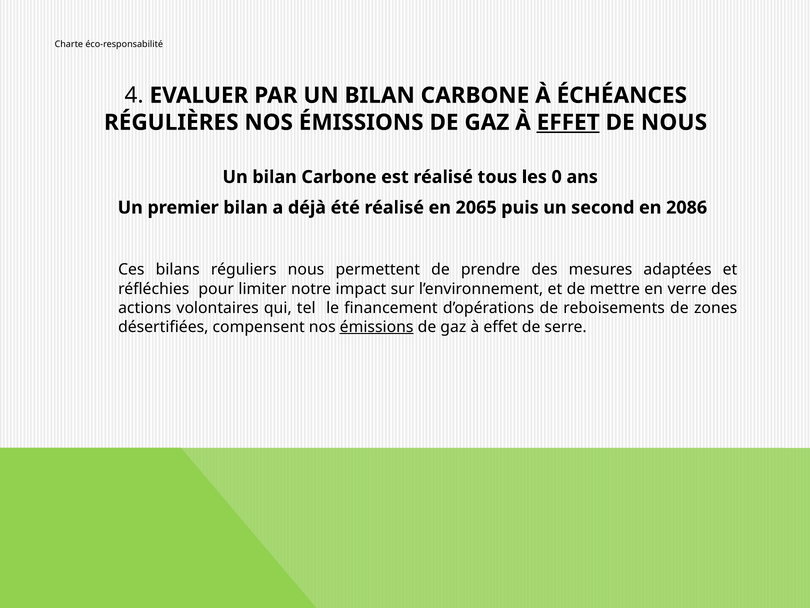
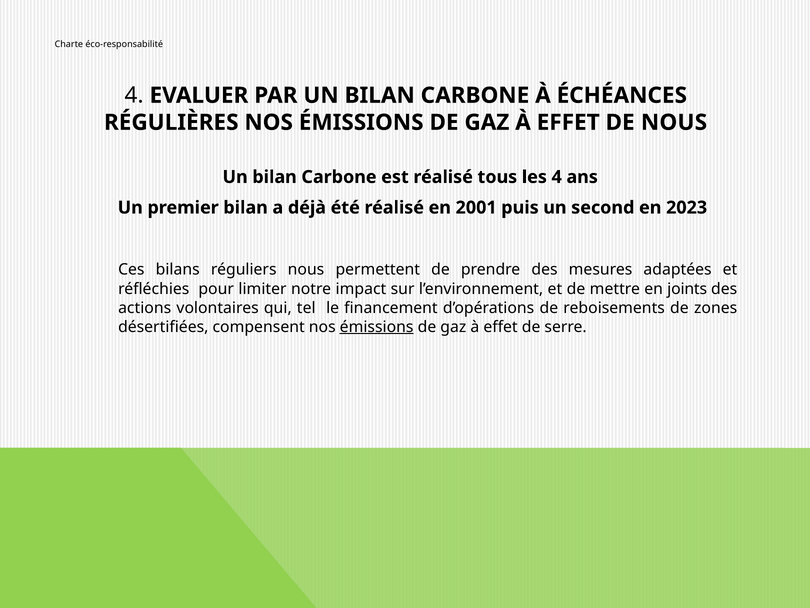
EFFET underline: present -> none (568, 122)
les 0: 0 -> 4 (557, 177)
2065: 2065 -> 2001 (476, 207)
2086: 2086 -> 2023 (687, 207)
verre: verre -> joints (687, 289)
